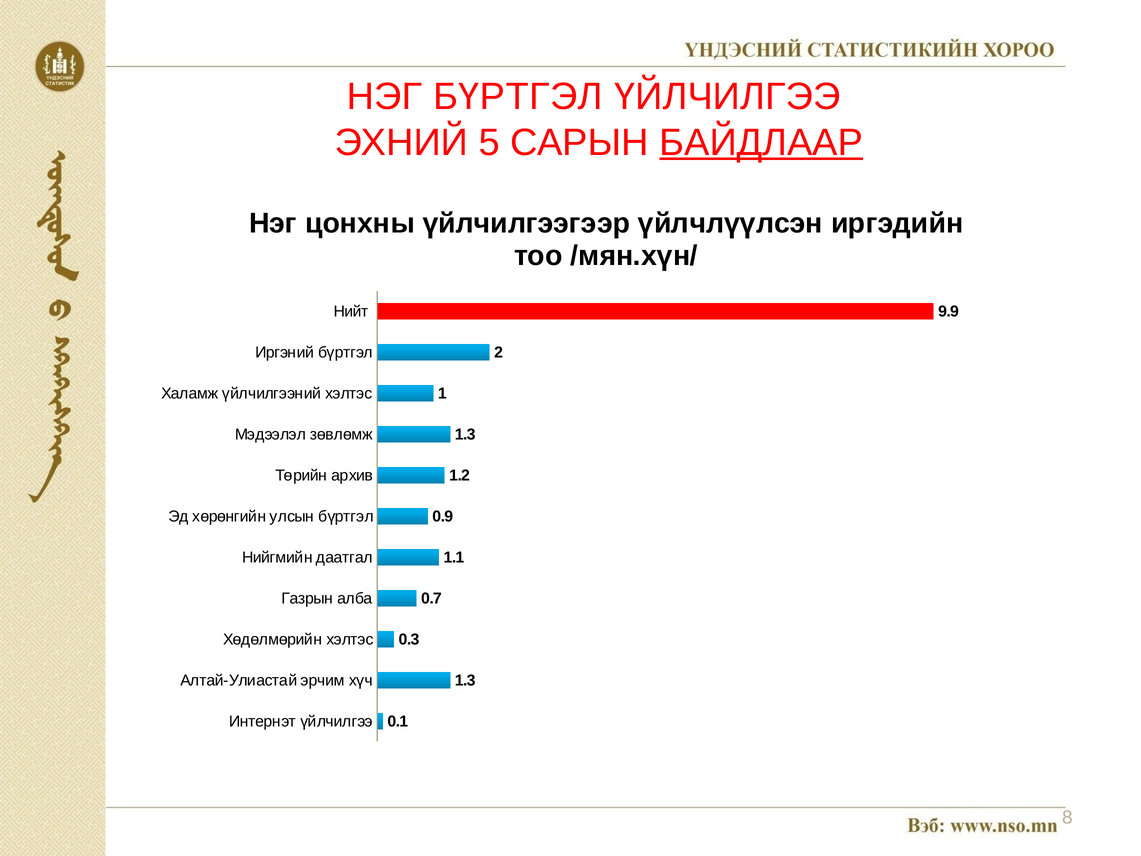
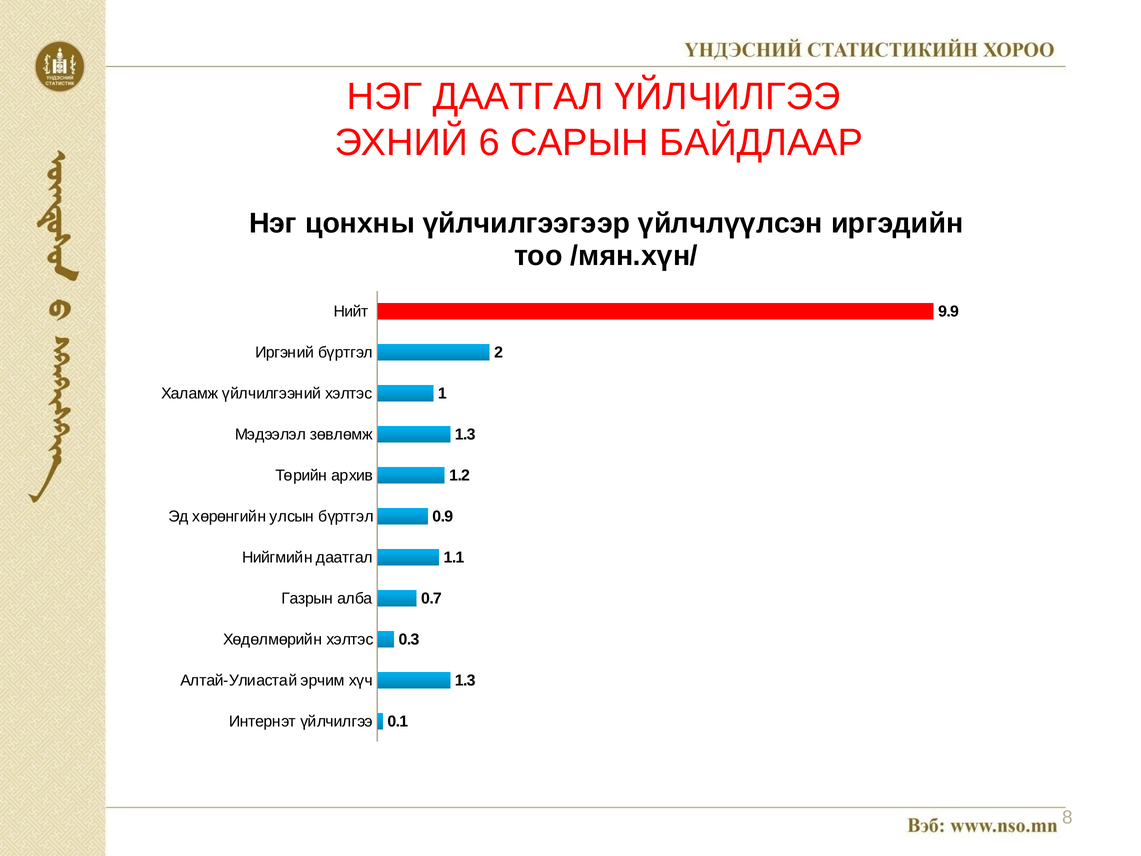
НЭГ БҮРТГЭЛ: БҮРТГЭЛ -> ДААТГАЛ (518, 97)
5: 5 -> 6 (489, 142)
БАЙДЛААР underline: present -> none (761, 142)
